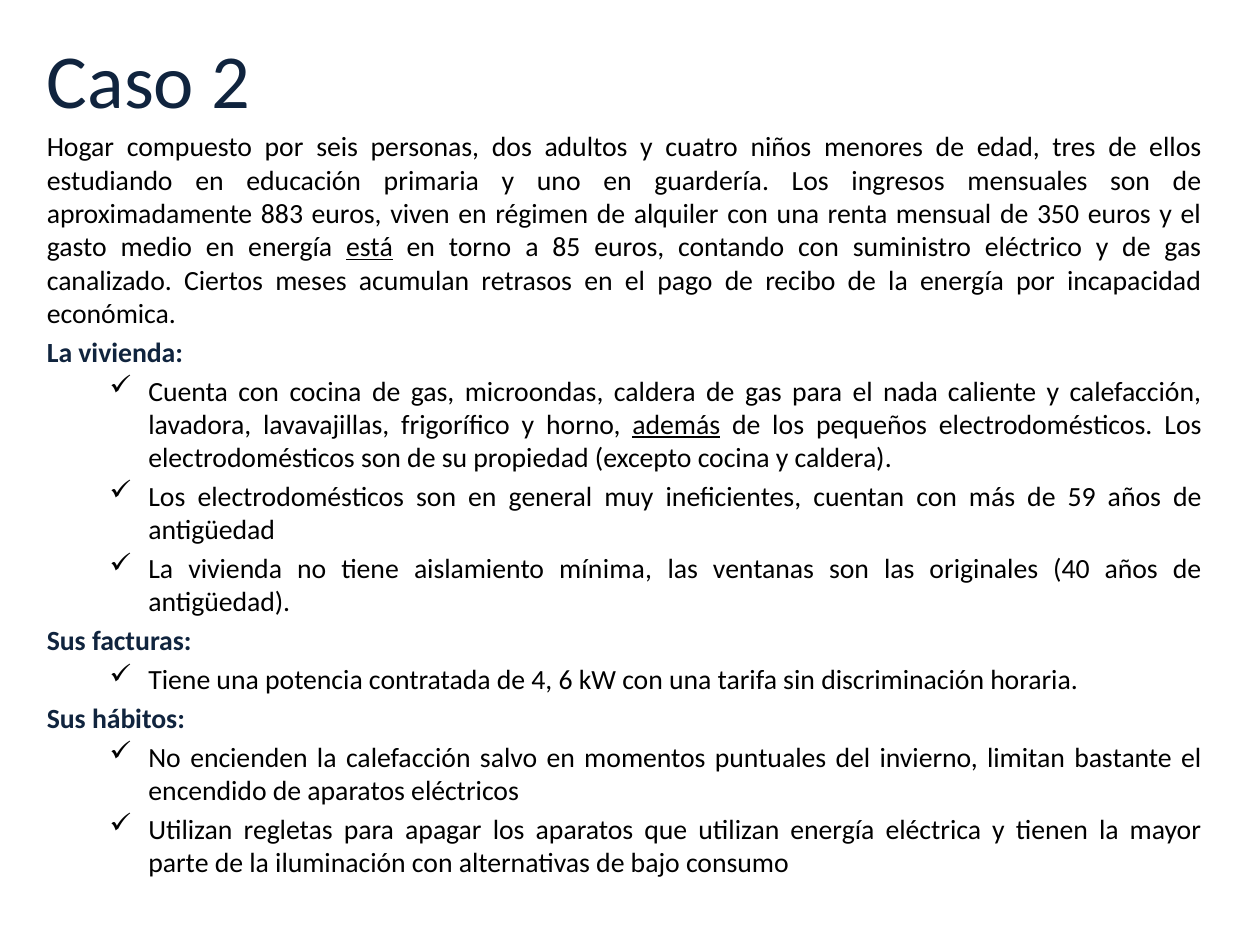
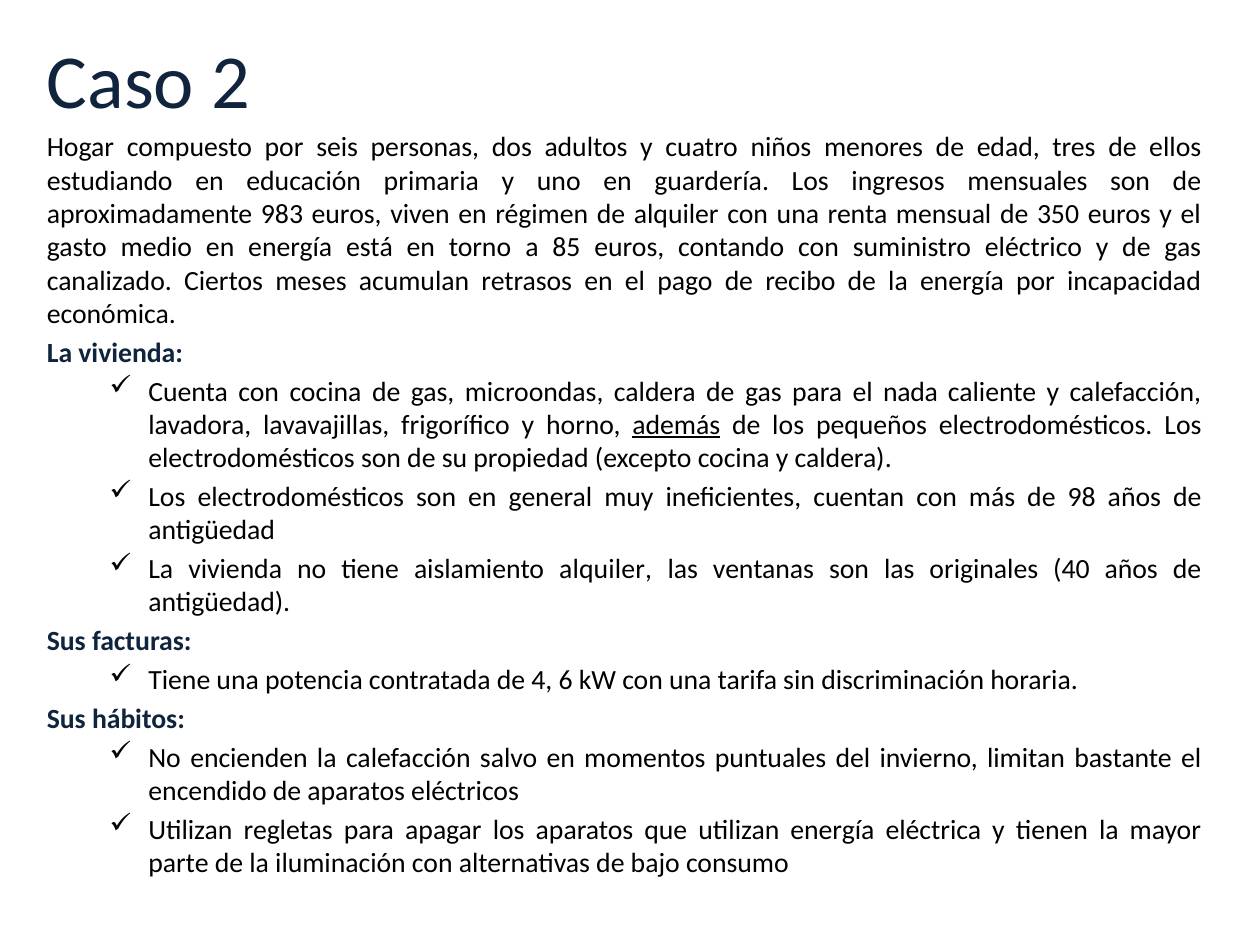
883: 883 -> 983 (282, 214)
está underline: present -> none (370, 248)
59: 59 -> 98 (1082, 498)
aislamiento mínima: mínima -> alquiler (606, 570)
